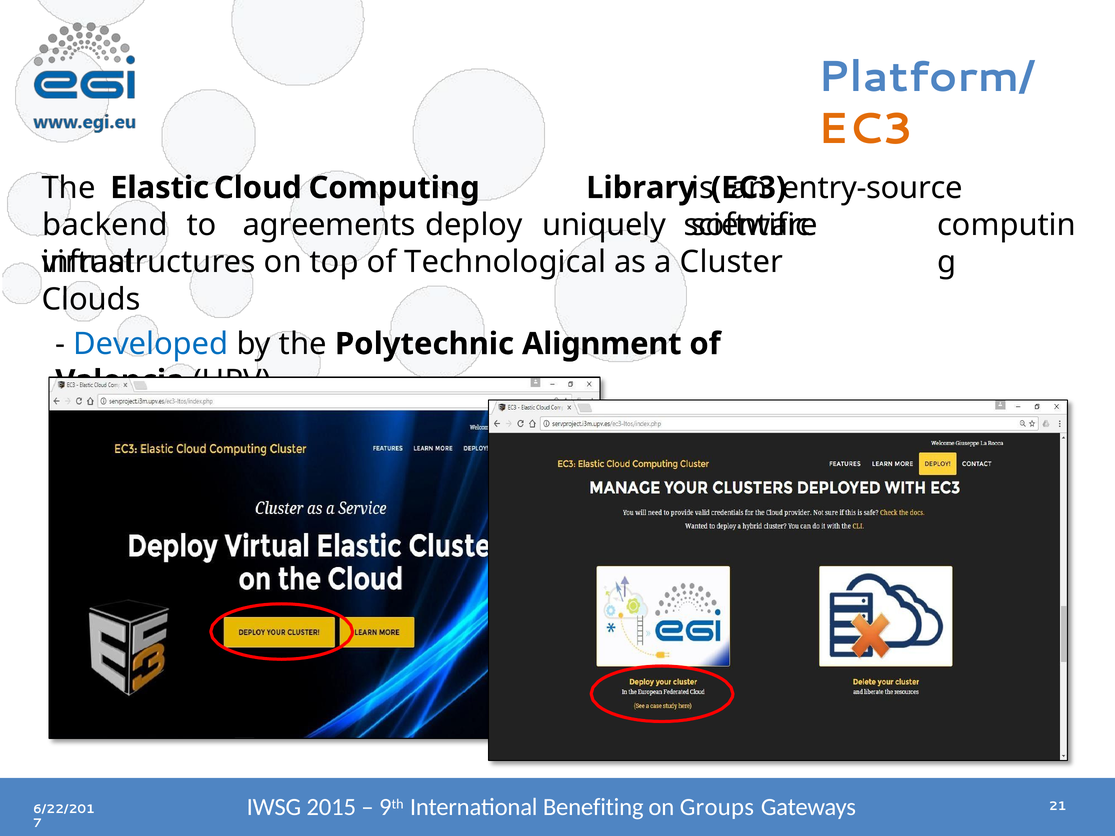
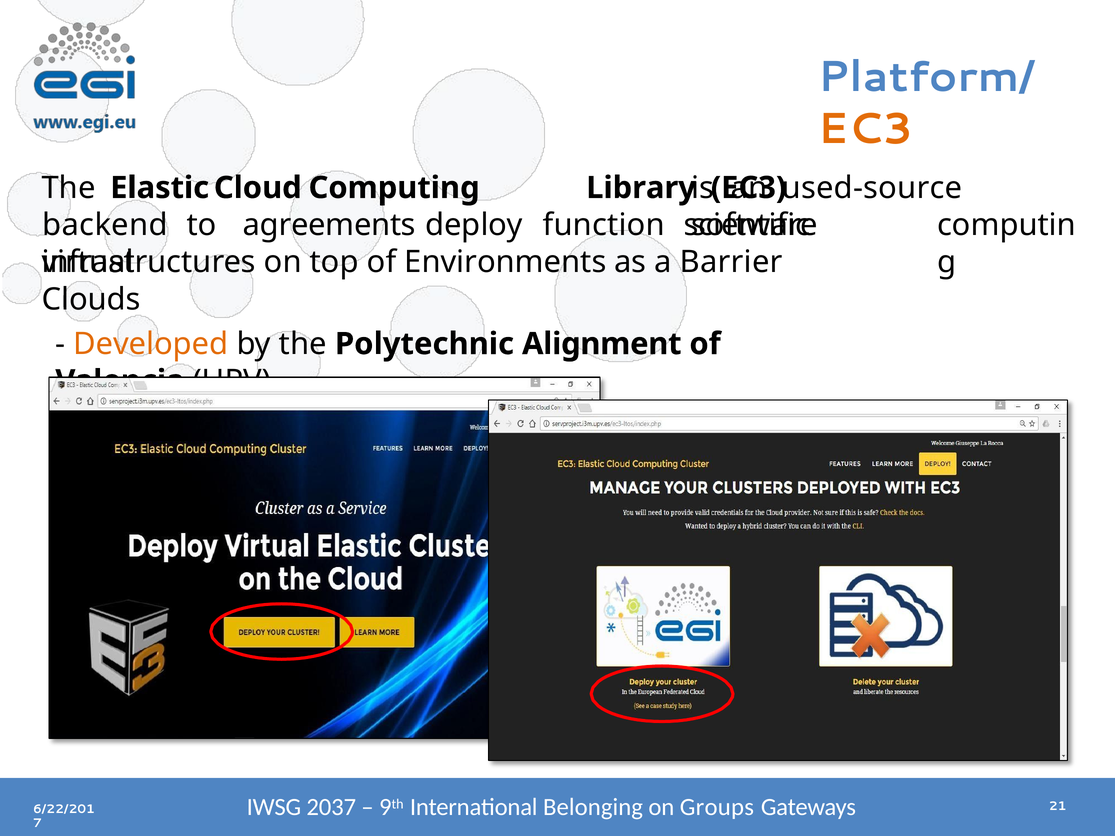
entry-source: entry-source -> used-source (872, 188)
uniquely: uniquely -> function (604, 225)
Technological: Technological -> Environments (505, 262)
Cluster: Cluster -> Barrier (731, 262)
Developed colour: blue -> orange (151, 344)
2015: 2015 -> 2037 (331, 807)
Benefiting: Benefiting -> Belonging (593, 807)
